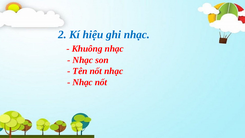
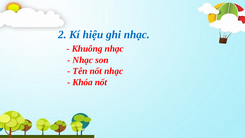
Nhạc: Nhạc -> Khóa (83, 82)
